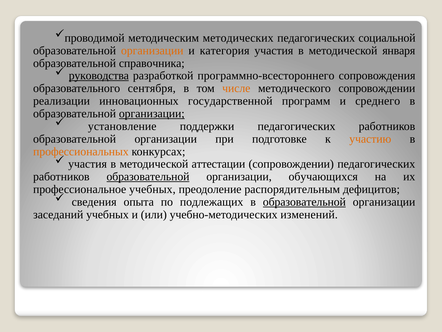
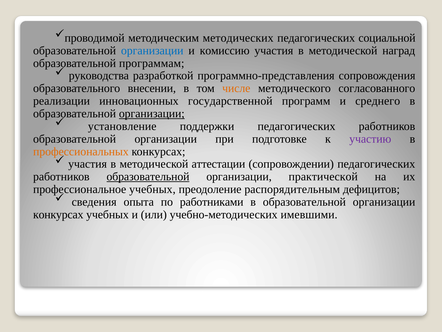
организации colour: orange -> blue (152, 50)
категория: категория -> комиссию (225, 50)
января: января -> наград (399, 50)
справочника: справочника -> программам (152, 63)
руководства underline: present -> none (99, 76)
программно-всестороннего: программно-всестороннего -> программно-представления (266, 76)
сентября: сентября -> внесении (152, 88)
методического сопровождении: сопровождении -> согласованного (377, 88)
участию colour: orange -> purple (370, 139)
обучающихся: обучающихся -> практической (323, 176)
подлежащих: подлежащих -> работниками (212, 202)
образовательной underline: present -> none (304, 202)
заседаний: заседаний -> конкурсах (58, 214)
изменений: изменений -> имевшими (309, 214)
